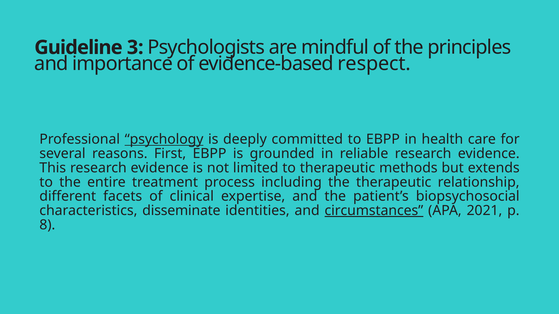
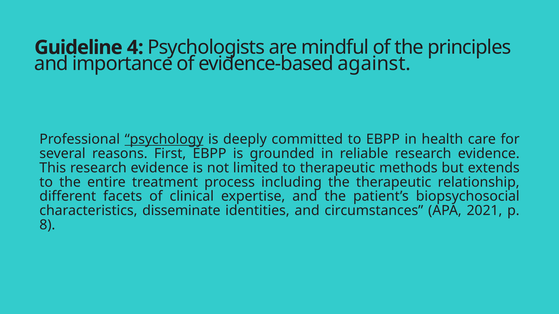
3: 3 -> 4 (135, 48)
respect: respect -> against (374, 64)
circumstances underline: present -> none (374, 211)
